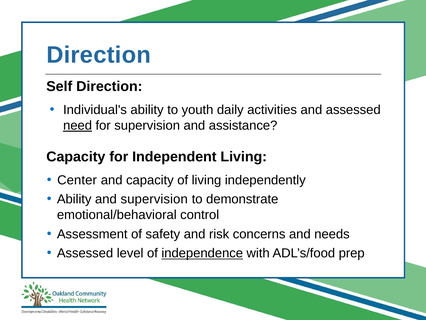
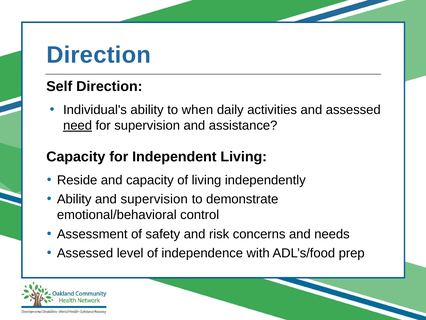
youth: youth -> when (197, 110)
Center: Center -> Reside (77, 180)
independence underline: present -> none (202, 253)
